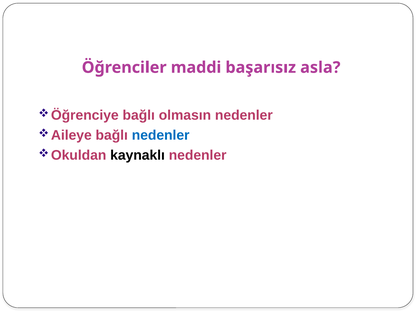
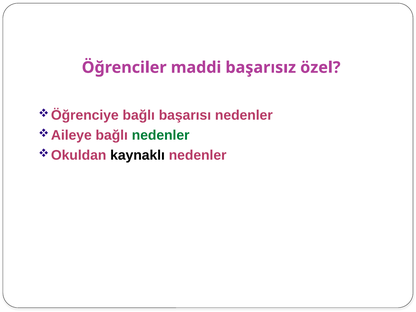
asla: asla -> özel (320, 67)
olmasın: olmasın -> başarısı (185, 115)
nedenler colour: blue -> green (161, 135)
